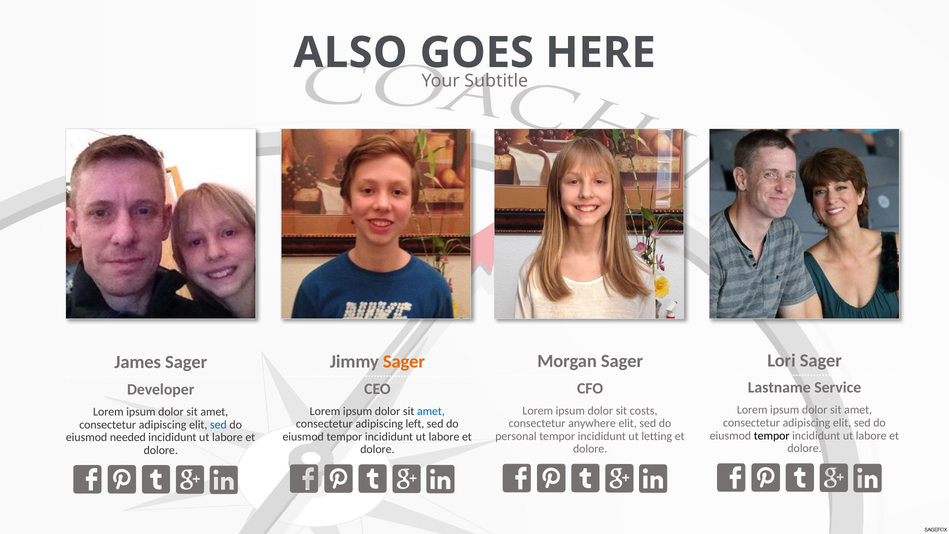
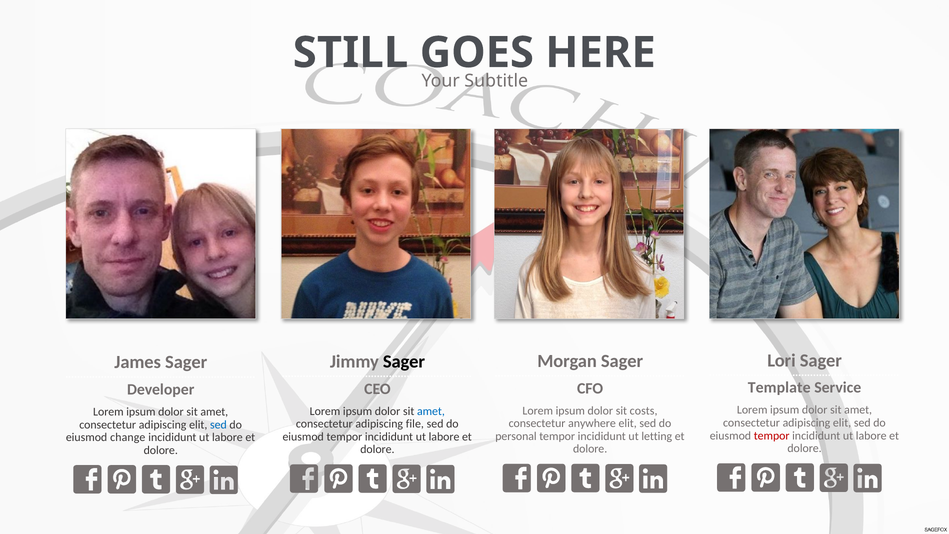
ALSO: ALSO -> STILL (350, 53)
Sager colour: orange -> black (404, 361)
Lastname: Lastname -> Template (779, 388)
left: left -> file (415, 424)
tempor colour: black -> red (772, 436)
needed: needed -> change (128, 437)
